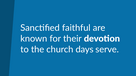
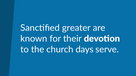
faithful: faithful -> greater (76, 28)
